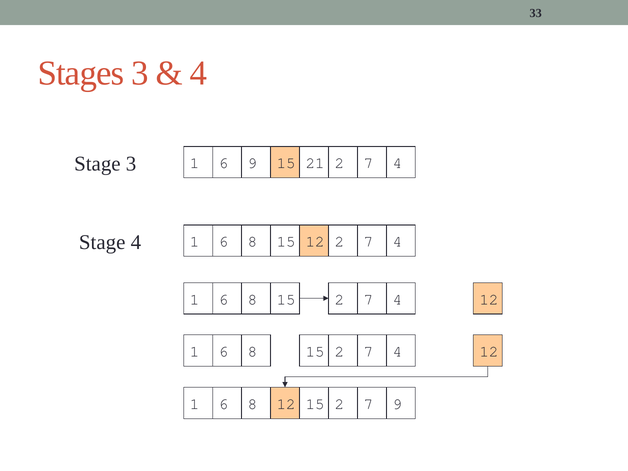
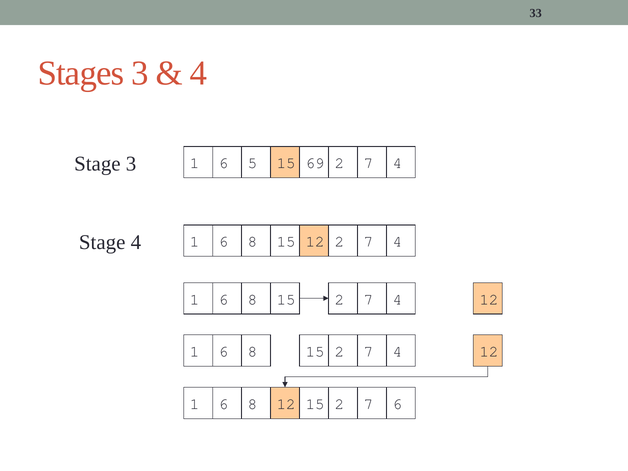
6 9: 9 -> 5 (252, 163)
21: 21 -> 69 (315, 163)
7 9: 9 -> 6 (397, 404)
